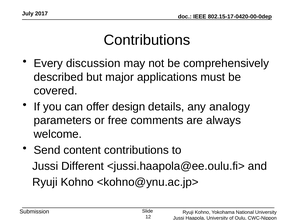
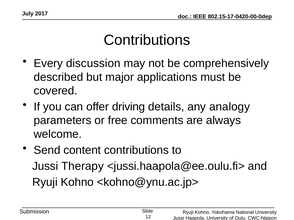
design: design -> driving (129, 107)
Different: Different -> Therapy (83, 166)
